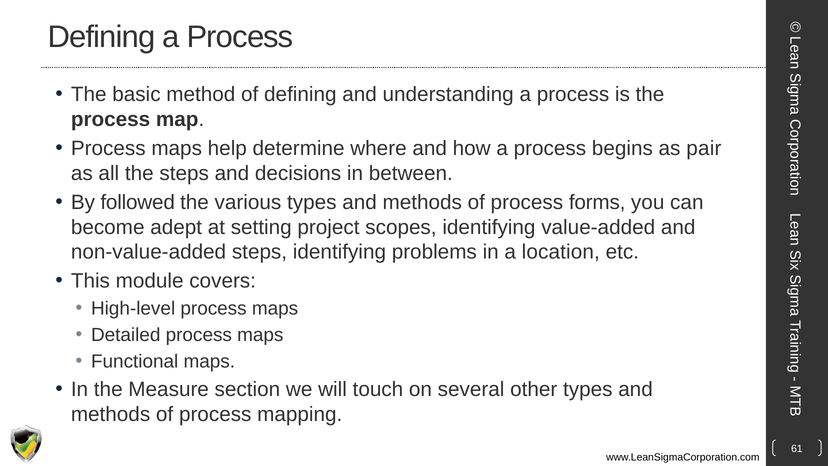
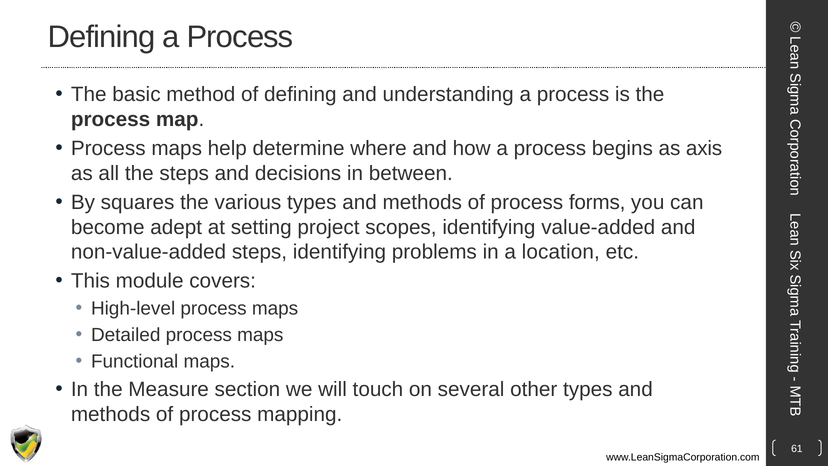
pair: pair -> axis (704, 148)
followed: followed -> squares (138, 202)
